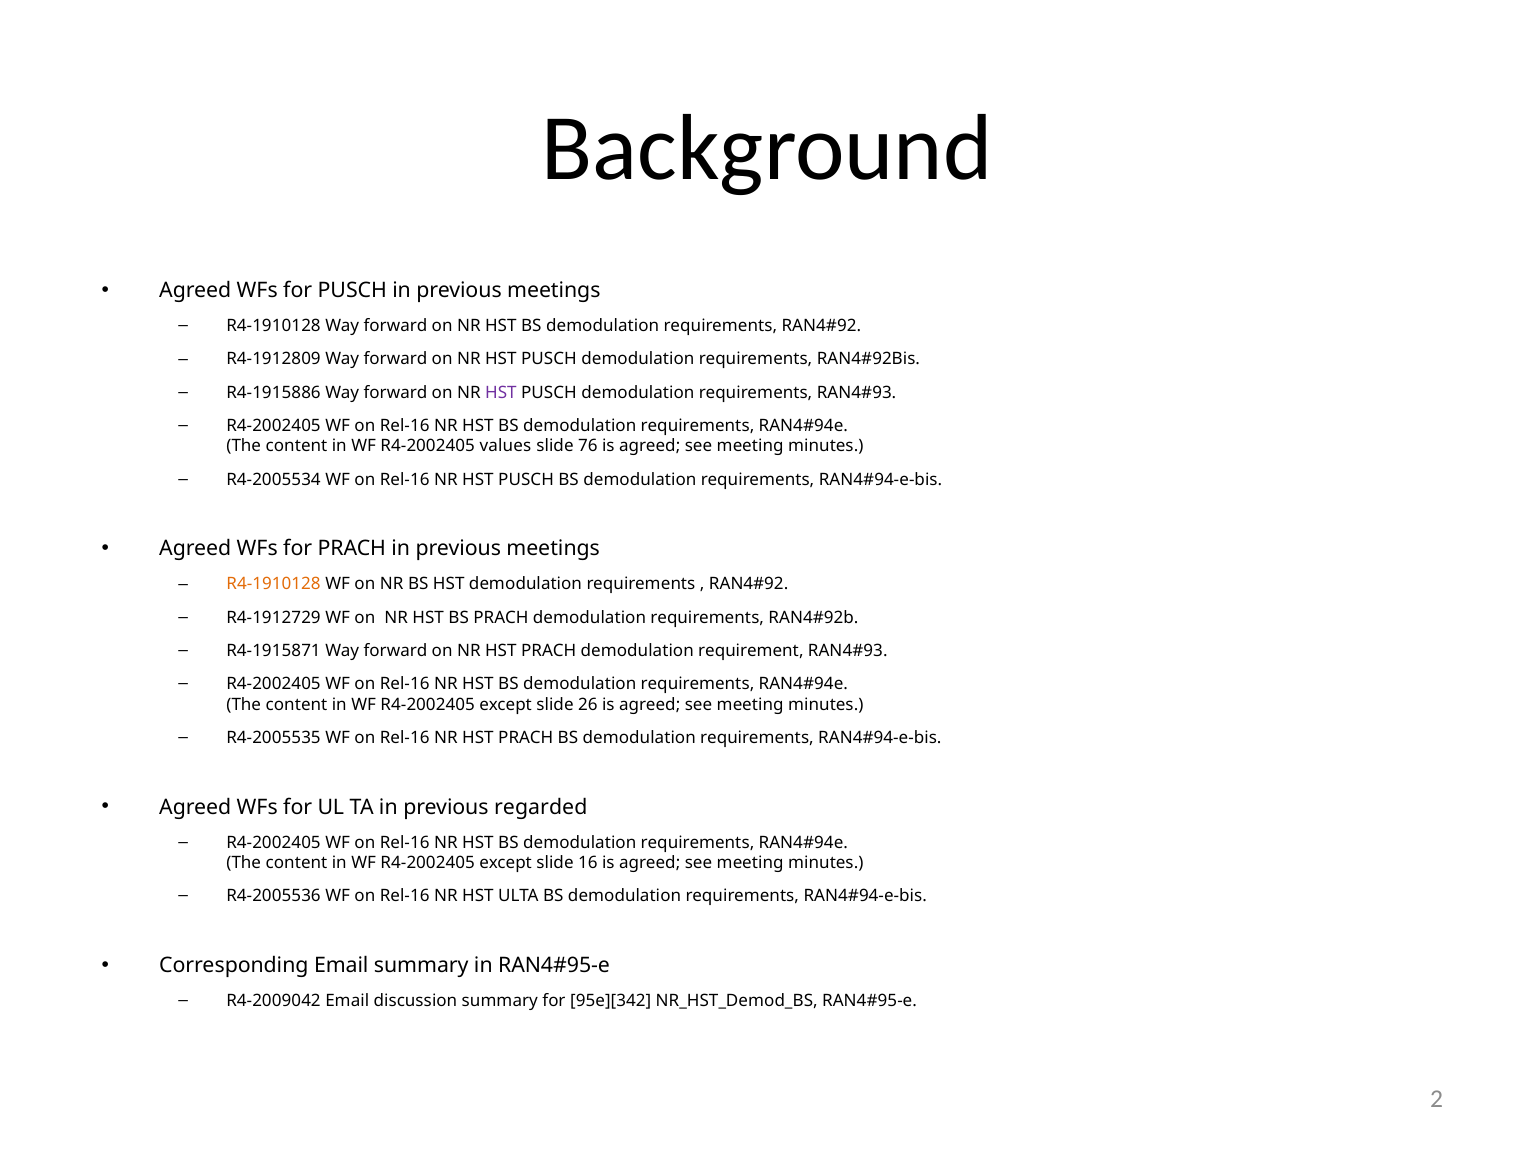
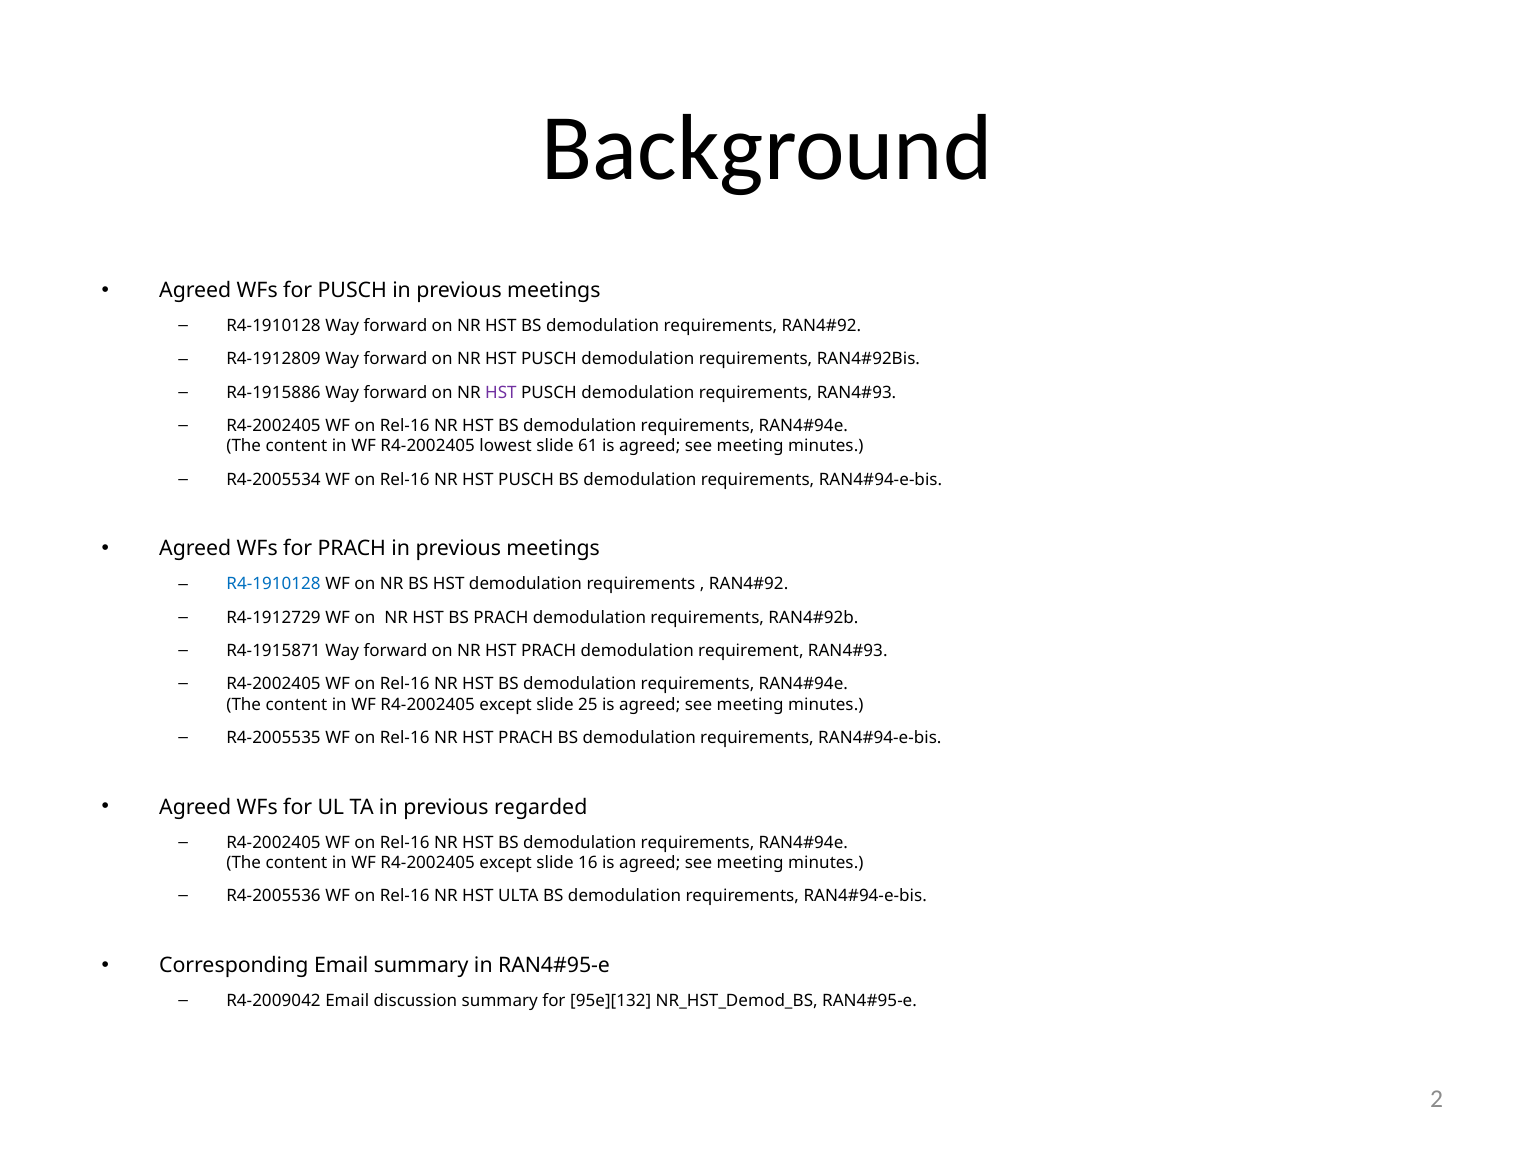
values: values -> lowest (506, 446)
76: 76 -> 61 (588, 446)
R4-1910128 colour: orange -> blue (274, 584)
26: 26 -> 25 (588, 705)
95e][342: 95e][342 -> 95e][132 (611, 1001)
